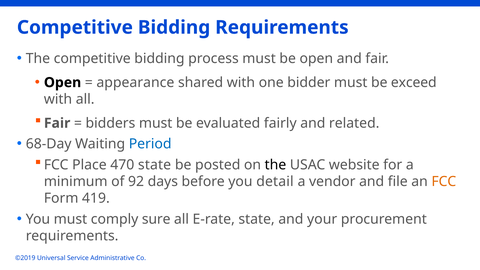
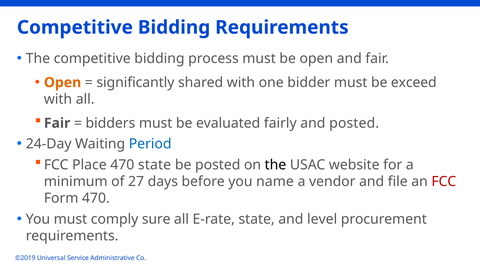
Open colour: black -> orange (63, 83)
appearance: appearance -> significantly (135, 83)
and related: related -> posted (354, 123)
68-Day: 68-Day -> 24-Day (49, 144)
92: 92 -> 27 (136, 182)
detail: detail -> name (275, 182)
FCC colour: orange -> red (444, 182)
Form 419: 419 -> 470 (96, 198)
your: your -> level (322, 219)
